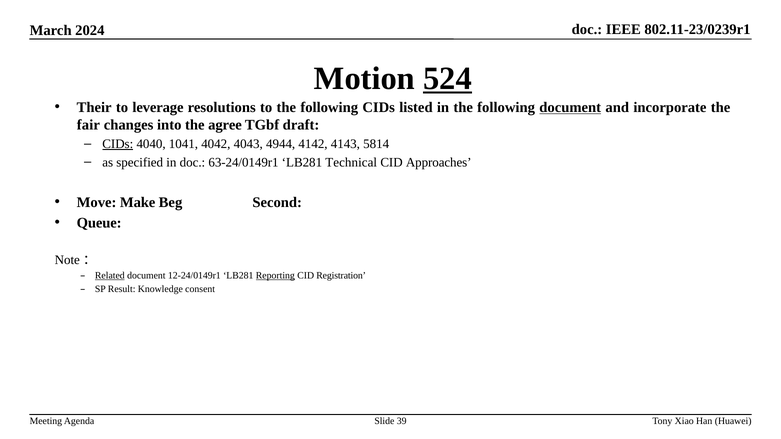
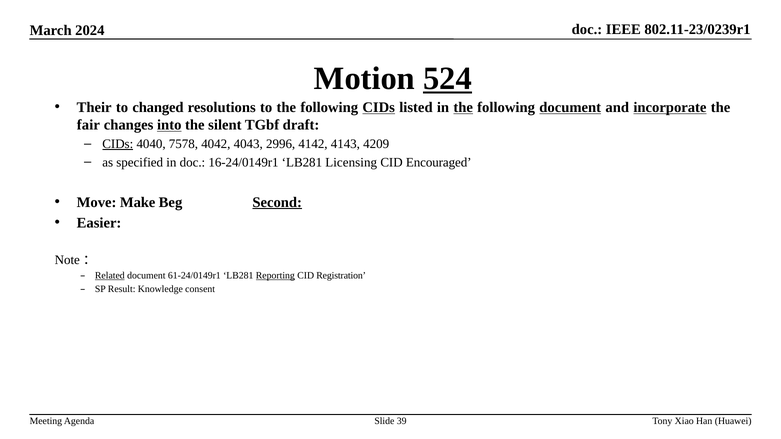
leverage: leverage -> changed (158, 107)
CIDs underline: none -> present (379, 107)
the underline: none -> present (463, 107)
incorporate underline: none -> present (670, 107)
into underline: none -> present (169, 125)
agree: agree -> silent (225, 125)
1041: 1041 -> 7578 (183, 144)
4944: 4944 -> 2996 (281, 144)
5814: 5814 -> 4209 (376, 144)
63-24/0149r1: 63-24/0149r1 -> 16-24/0149r1 (244, 162)
Technical: Technical -> Licensing (351, 162)
Approaches: Approaches -> Encouraged (439, 162)
Second underline: none -> present (277, 202)
Queue: Queue -> Easier (99, 223)
12-24/0149r1: 12-24/0149r1 -> 61-24/0149r1 (194, 276)
